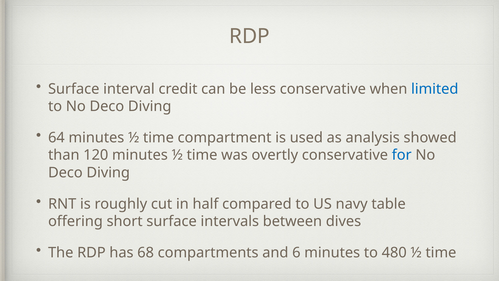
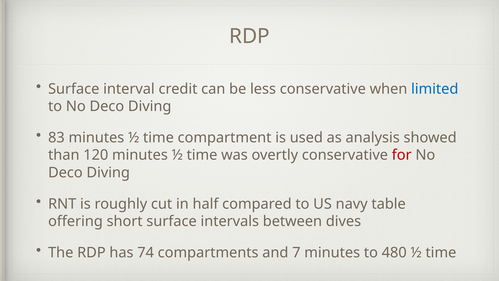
64: 64 -> 83 (56, 138)
for colour: blue -> red (402, 155)
68: 68 -> 74 (146, 252)
6: 6 -> 7 (296, 252)
